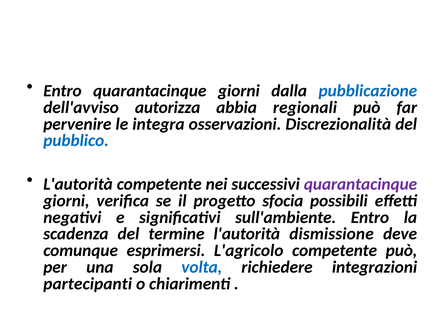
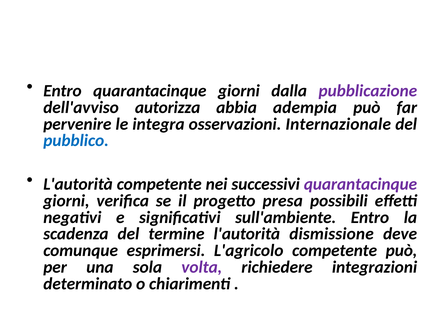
pubblicazione colour: blue -> purple (368, 91)
regionali: regionali -> adempia (305, 107)
Discrezionalità: Discrezionalità -> Internazionale (338, 124)
sfocia: sfocia -> presa (283, 201)
volta colour: blue -> purple (202, 267)
partecipanti: partecipanti -> determinato (88, 284)
